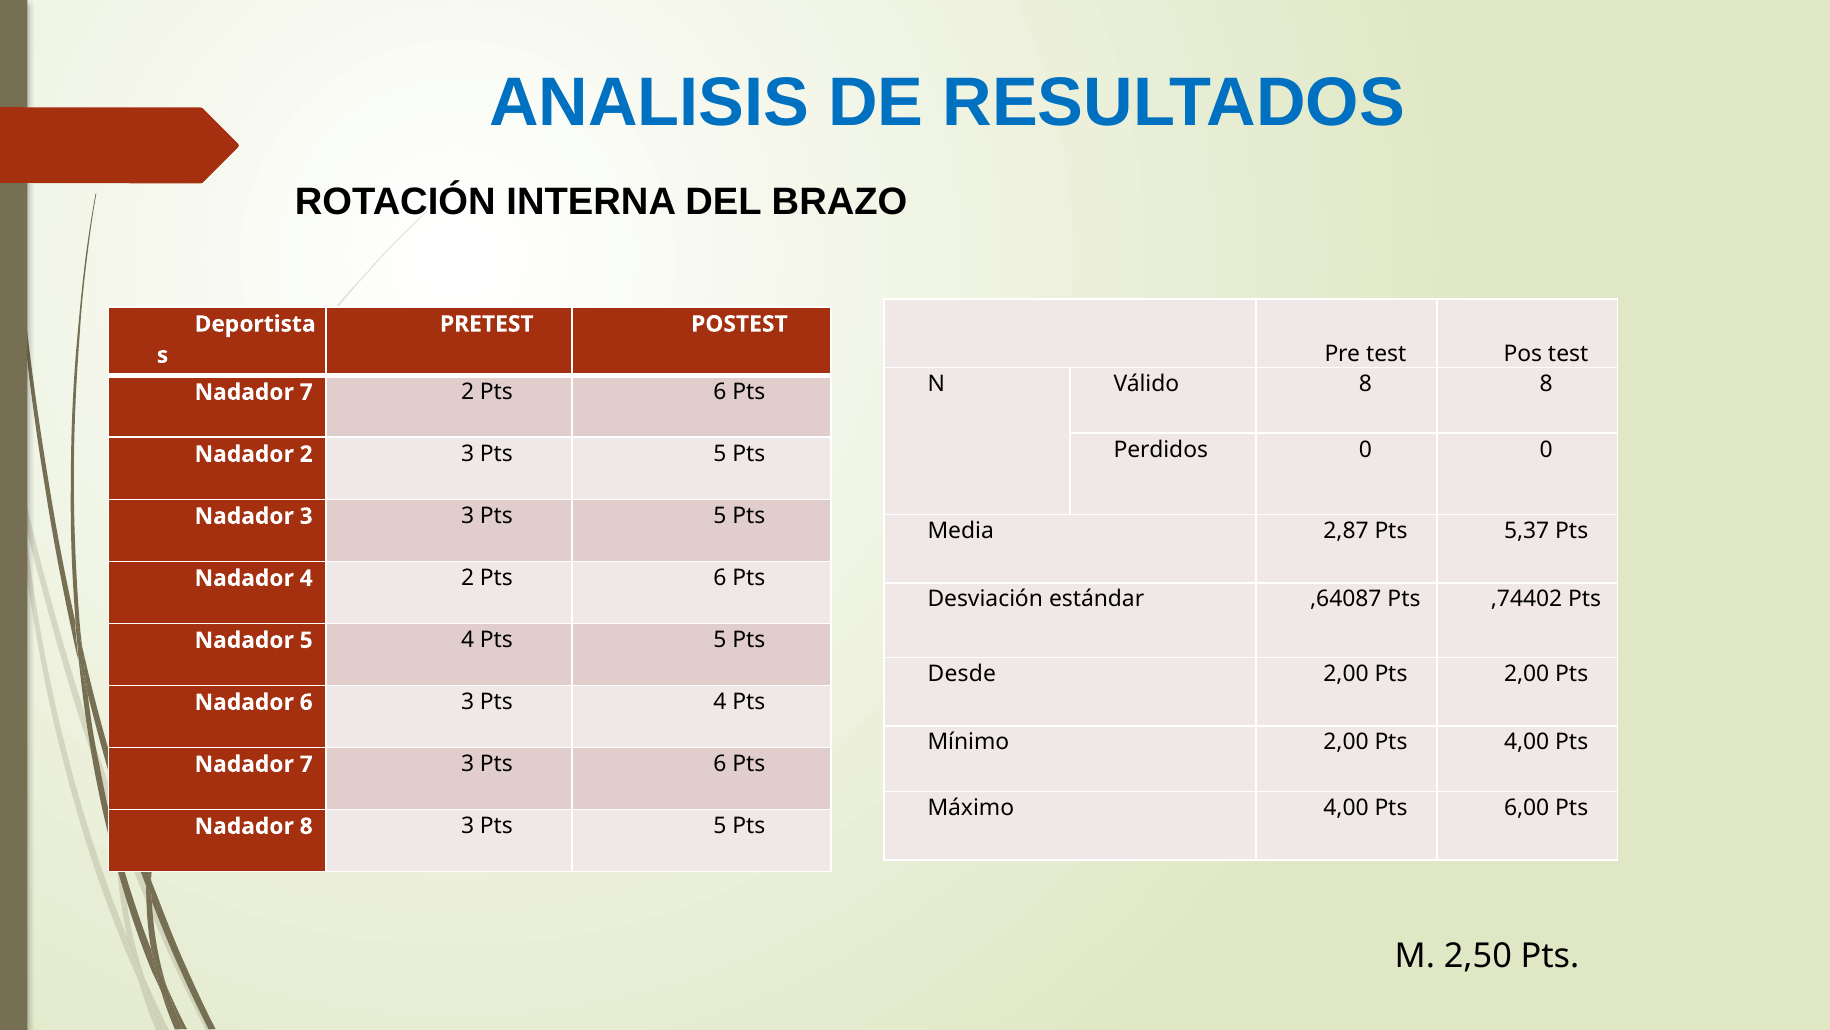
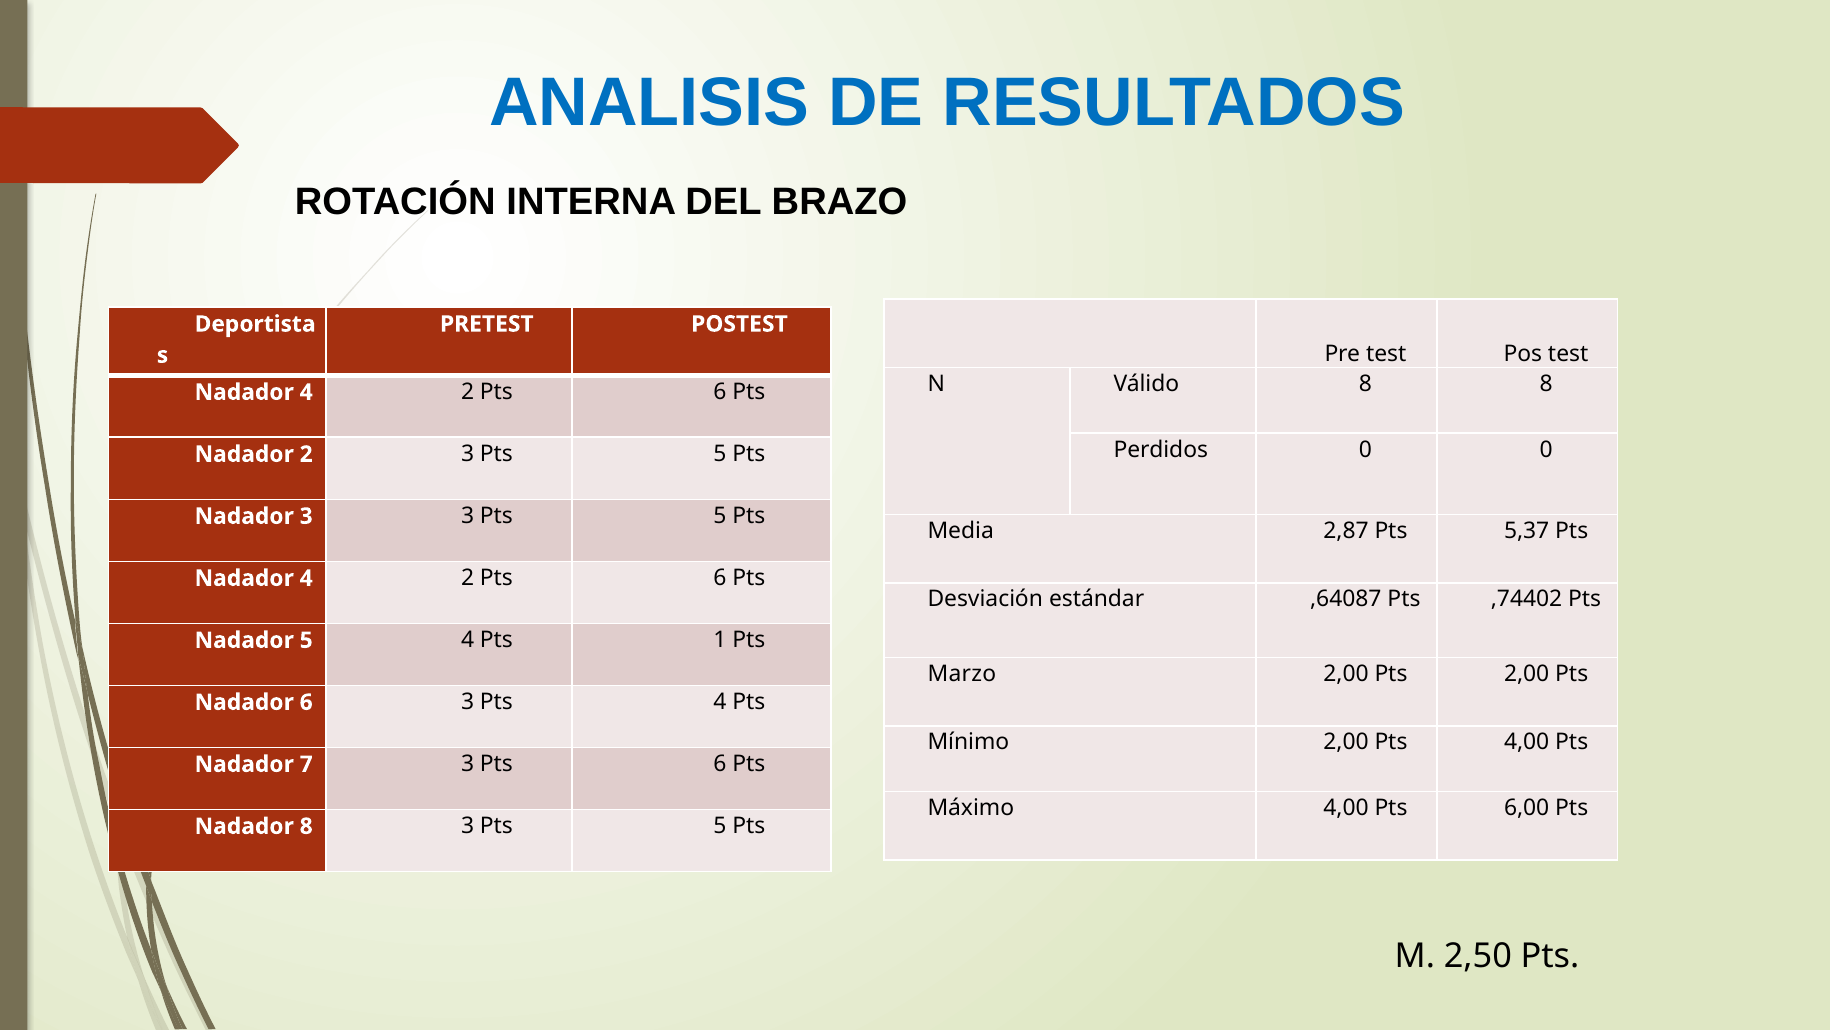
7: 7 -> 4 (306, 392)
4 Pts 5: 5 -> 1 (720, 640)
Desde: Desde -> Marzo (962, 673)
